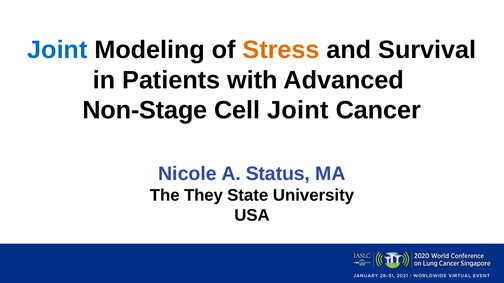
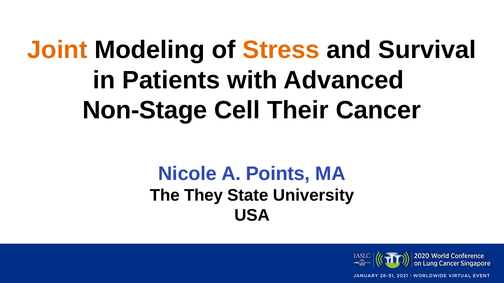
Joint colour: blue -> orange (57, 50)
Cell Joint: Joint -> Their (298, 110)
Status: Status -> Points (278, 174)
